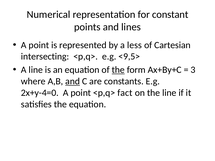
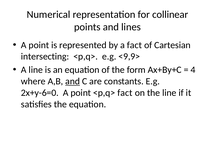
constant: constant -> collinear (170, 15)
a less: less -> fact (134, 45)
<9,5>: <9,5> -> <9,9> (129, 57)
the underline: present -> none (118, 70)
3: 3 -> 4 (193, 70)
2x+y-4=0: 2x+y-4=0 -> 2x+y-6=0 (40, 93)
